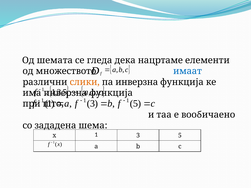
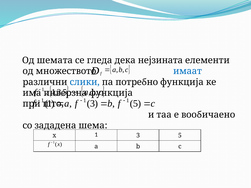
нацртаме: нацртаме -> нејзината (160, 60)
слики colour: orange -> blue (85, 82)
па инверзна: инверзна -> потребно (137, 82)
